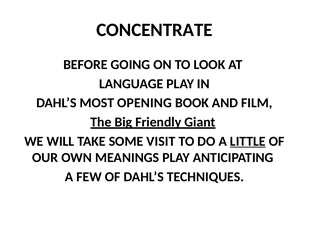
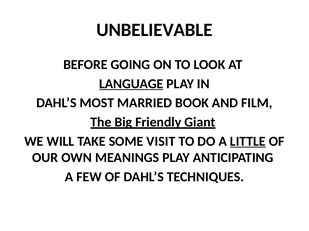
CONCENTRATE: CONCENTRATE -> UNBELIEVABLE (154, 30)
LANGUAGE underline: none -> present (131, 84)
OPENING: OPENING -> MARRIED (145, 103)
